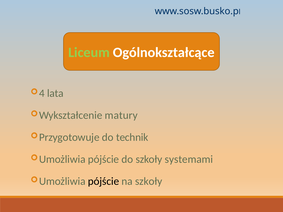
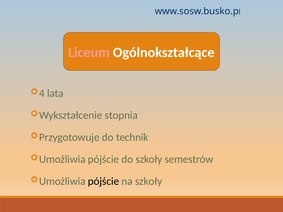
Liceum colour: light green -> pink (89, 52)
matury: matury -> stopnia (121, 115)
systemami: systemami -> semestrów (189, 160)
